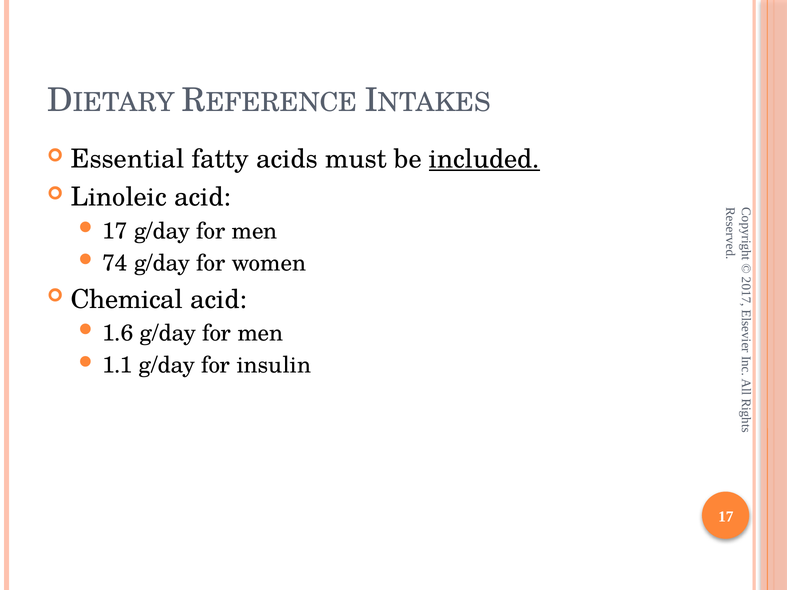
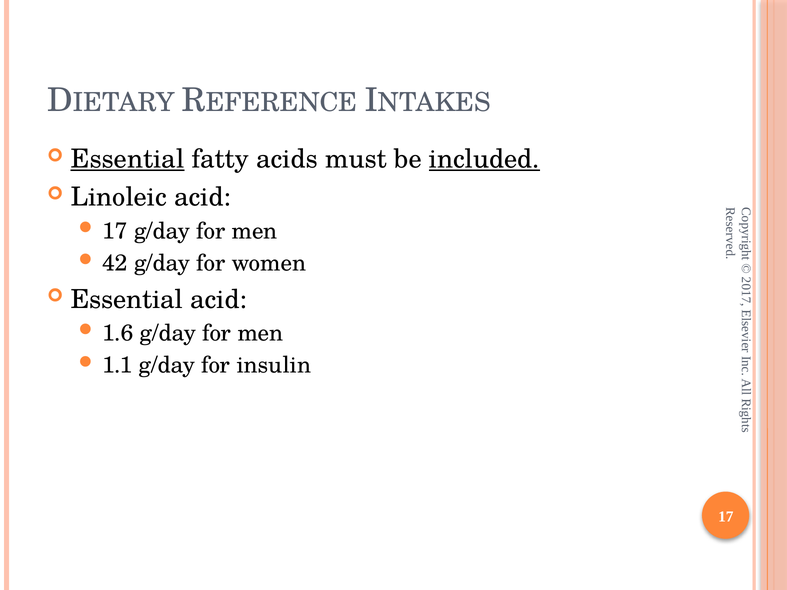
Essential underline: none -> present (128, 159)
74: 74 -> 42 (115, 263)
Chemical: Chemical -> Essential (127, 300)
